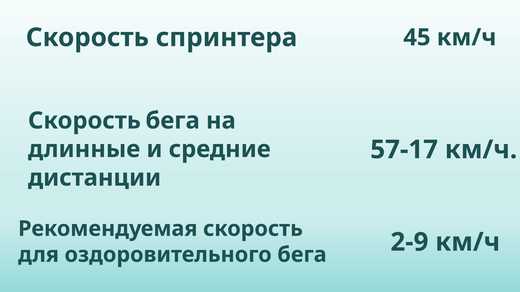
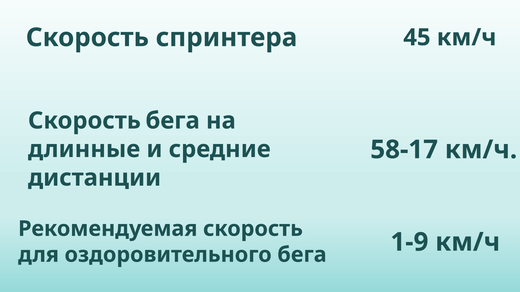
57-17: 57-17 -> 58-17 (404, 150)
2-9: 2-9 -> 1-9 (409, 243)
